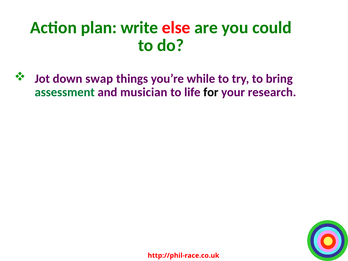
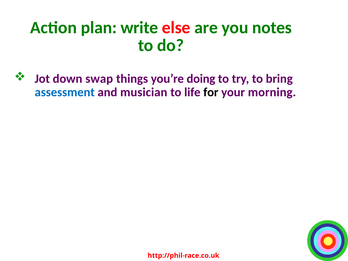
could: could -> notes (272, 28)
while: while -> doing (201, 79)
assessment colour: green -> blue (65, 92)
research: research -> morning (272, 92)
